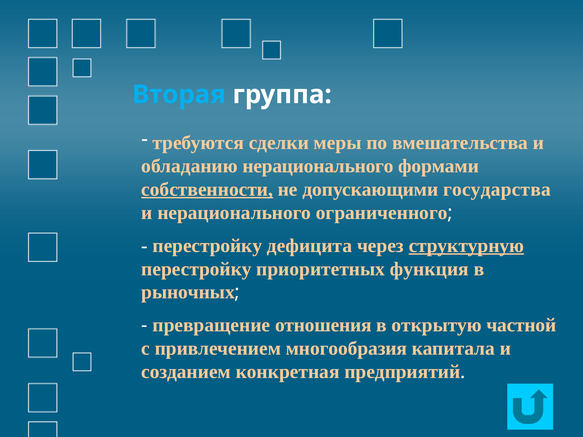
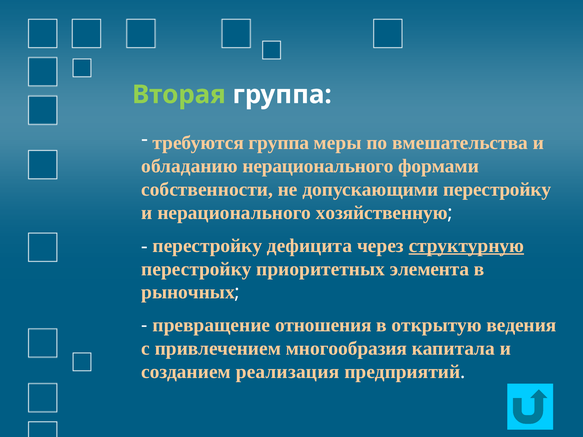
Вторая colour: light blue -> light green (179, 95)
требуются сделки: сделки -> группа (279, 143)
собственности underline: present -> none (207, 189)
допускающими государства: государства -> перестройку (497, 189)
ограниченного: ограниченного -> хозяйственную (382, 213)
функция: функция -> элемента (429, 269)
частной: частной -> ведения (521, 325)
конкретная: конкретная -> реализация (288, 372)
